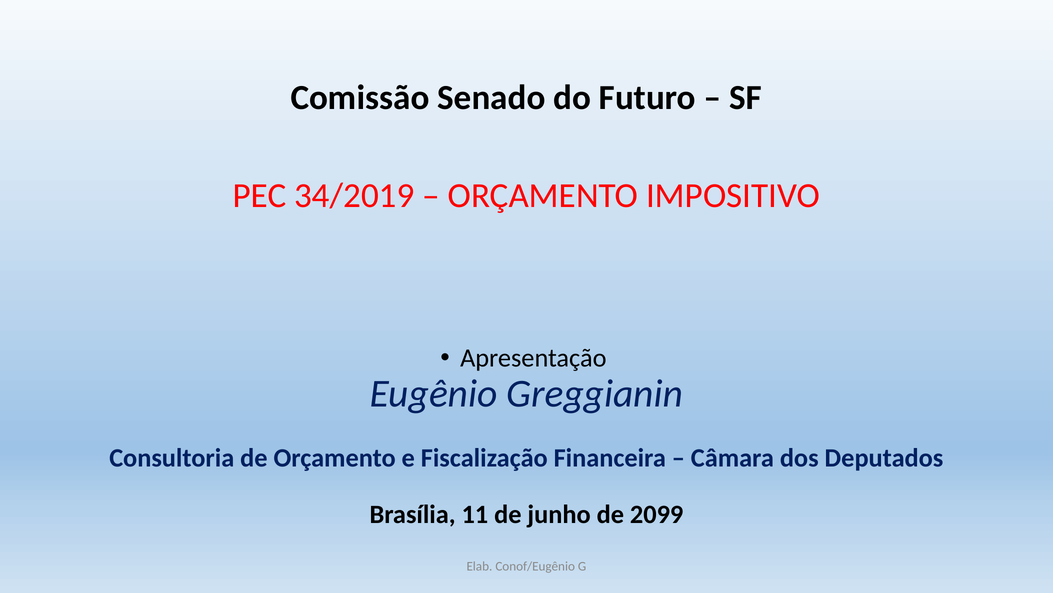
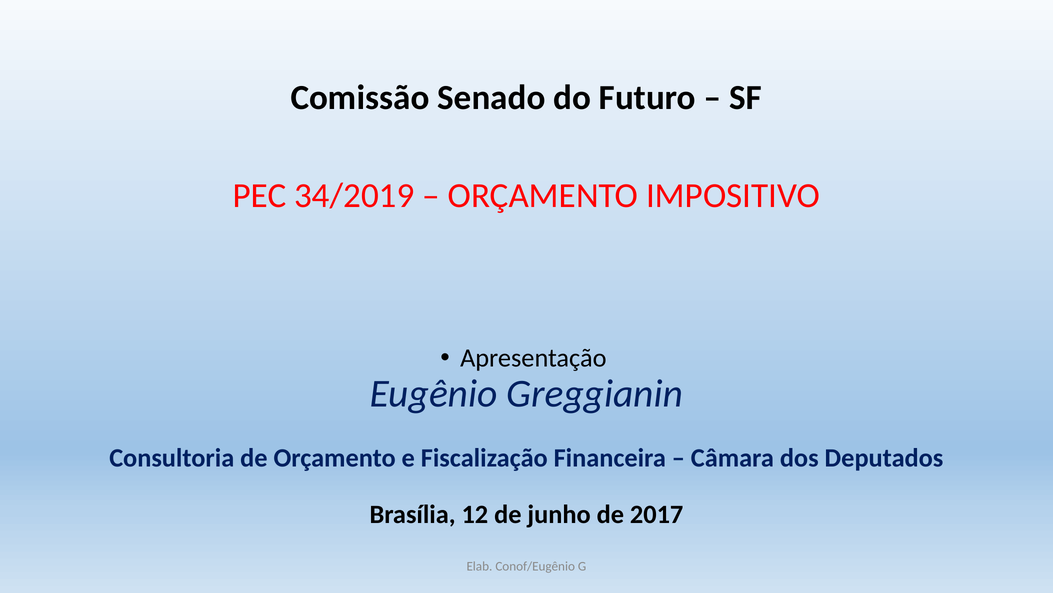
11: 11 -> 12 (475, 514)
2099: 2099 -> 2017 (657, 514)
